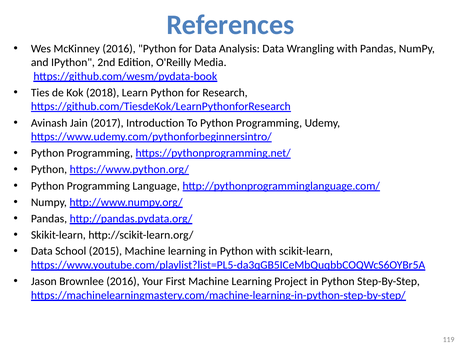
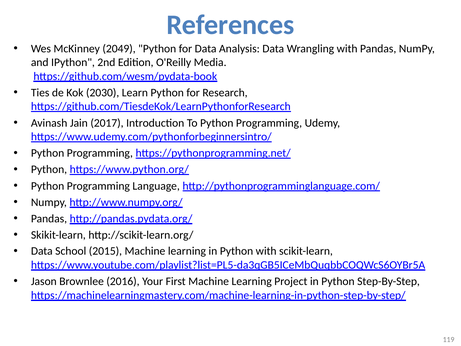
McKinney 2016: 2016 -> 2049 (119, 49)
2018: 2018 -> 2030 (103, 93)
